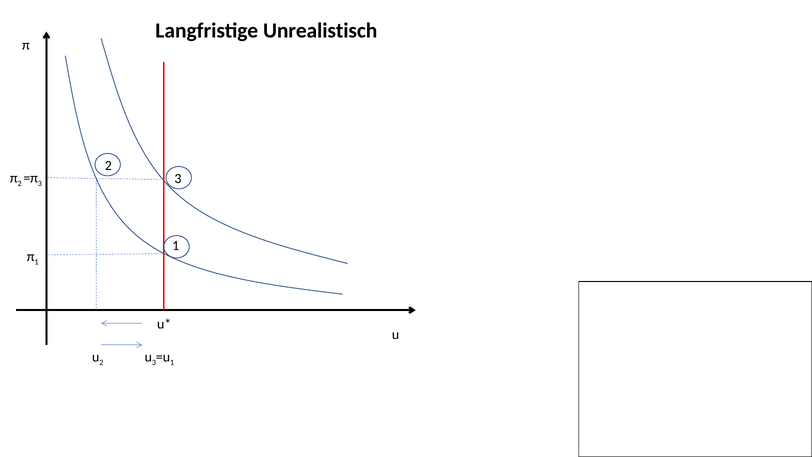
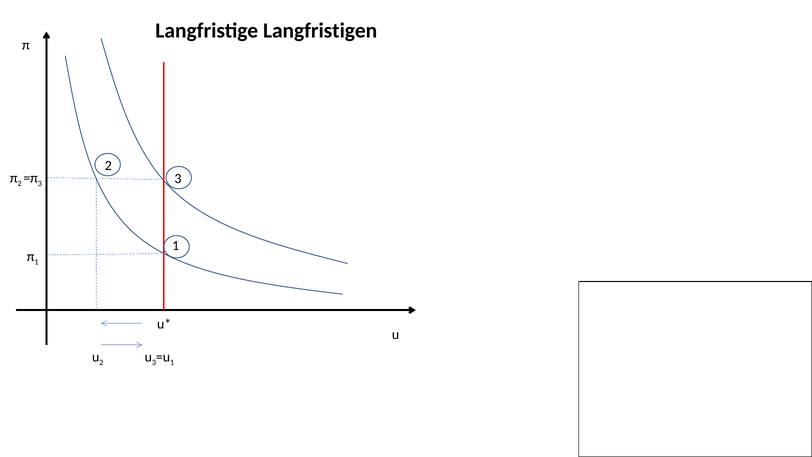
Unrealistisch: Unrealistisch -> Langfristigen (320, 31)
